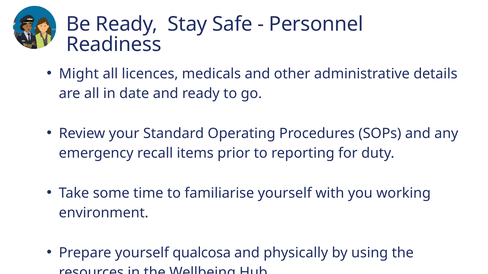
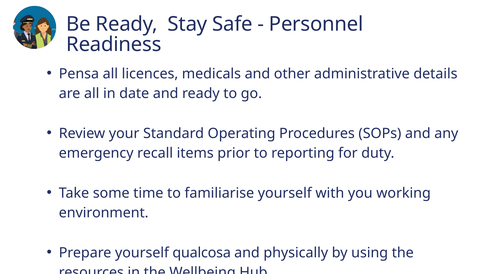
Might: Might -> Pensa (79, 74)
